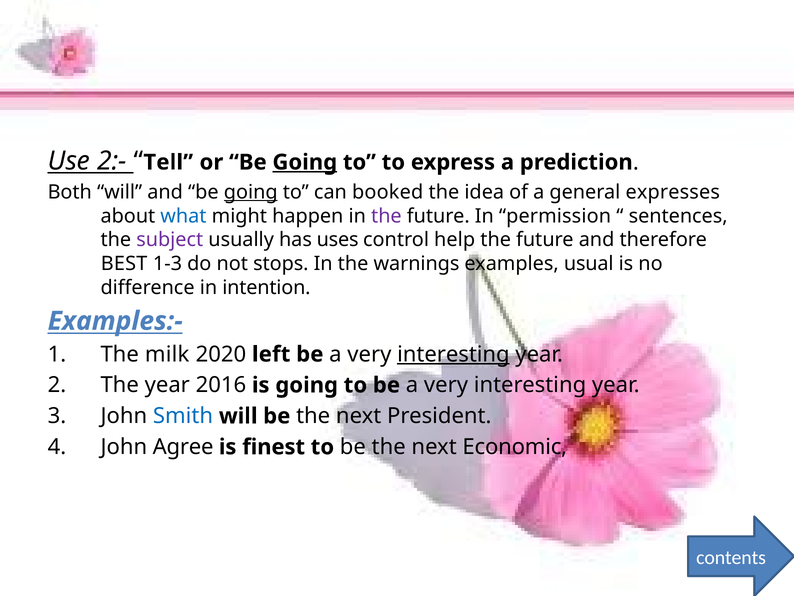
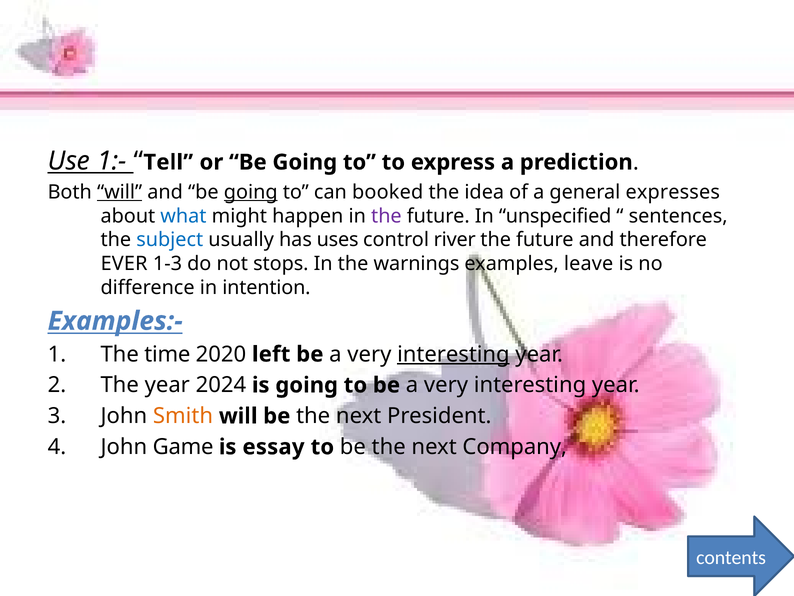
2:-: 2:- -> 1:- (112, 161)
Going underline: present -> none (305, 162)
will underline: none -> present (120, 192)
permission: permission -> unspecified (555, 216)
subject colour: purple -> blue (170, 240)
help: help -> river (455, 240)
BEST: BEST -> EVER (124, 263)
usual: usual -> leave (589, 263)
milk: milk -> time (167, 354)
2016: 2016 -> 2024 (221, 385)
Smith colour: blue -> orange (183, 416)
Agree: Agree -> Game (183, 447)
finest: finest -> essay (273, 447)
Economic: Economic -> Company (515, 447)
